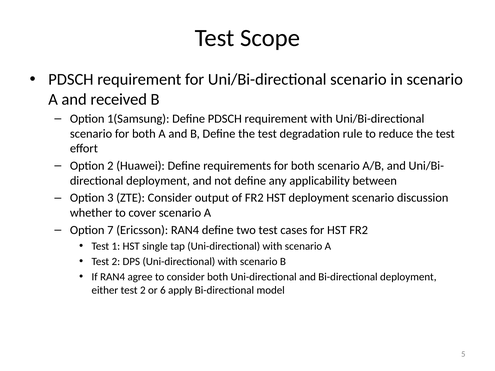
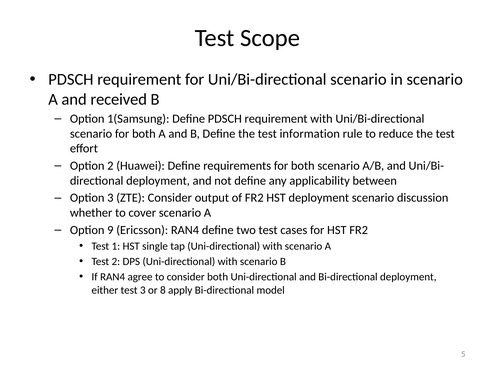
degradation: degradation -> information (310, 134)
7: 7 -> 9 (110, 230)
either test 2: 2 -> 3 (143, 290)
6: 6 -> 8 (163, 290)
